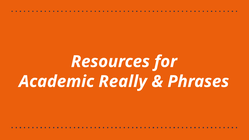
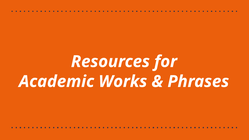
Really: Really -> Works (123, 82)
